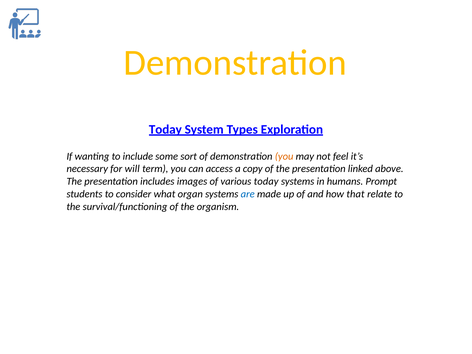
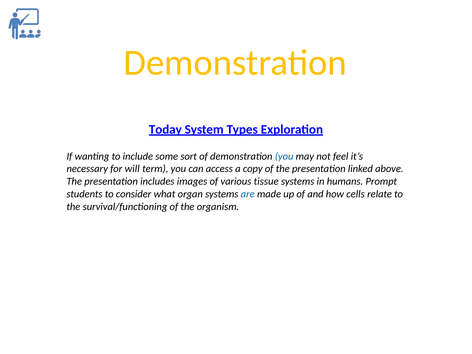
you colour: orange -> blue (284, 156)
various today: today -> tissue (266, 181)
that: that -> cells (356, 194)
